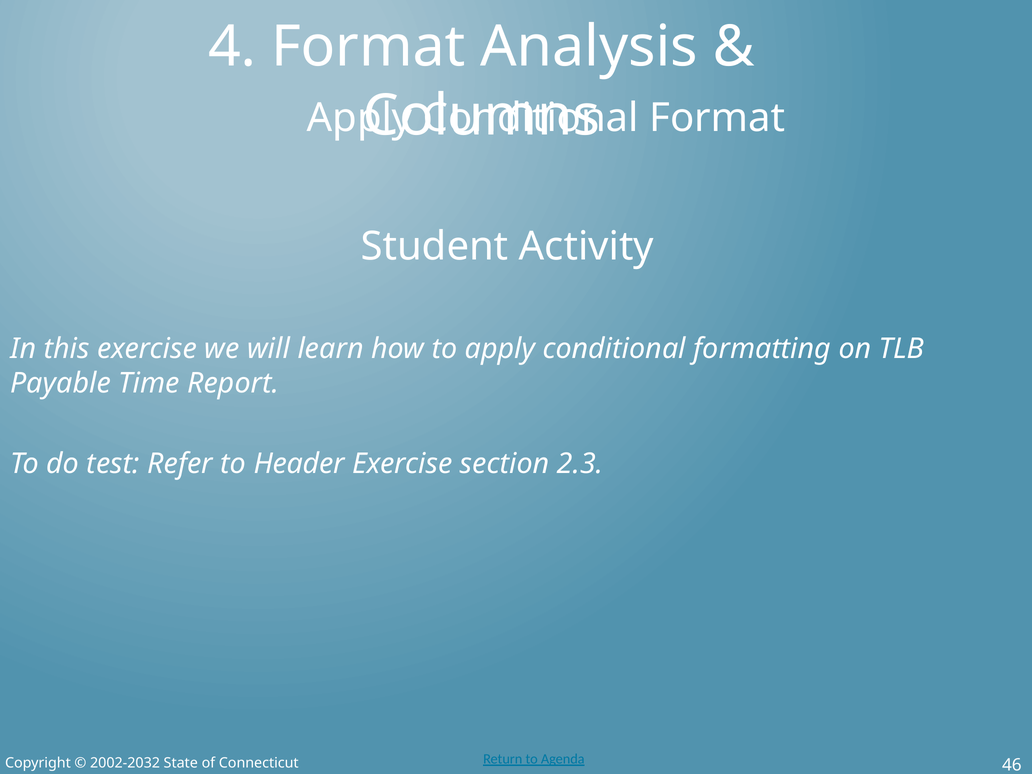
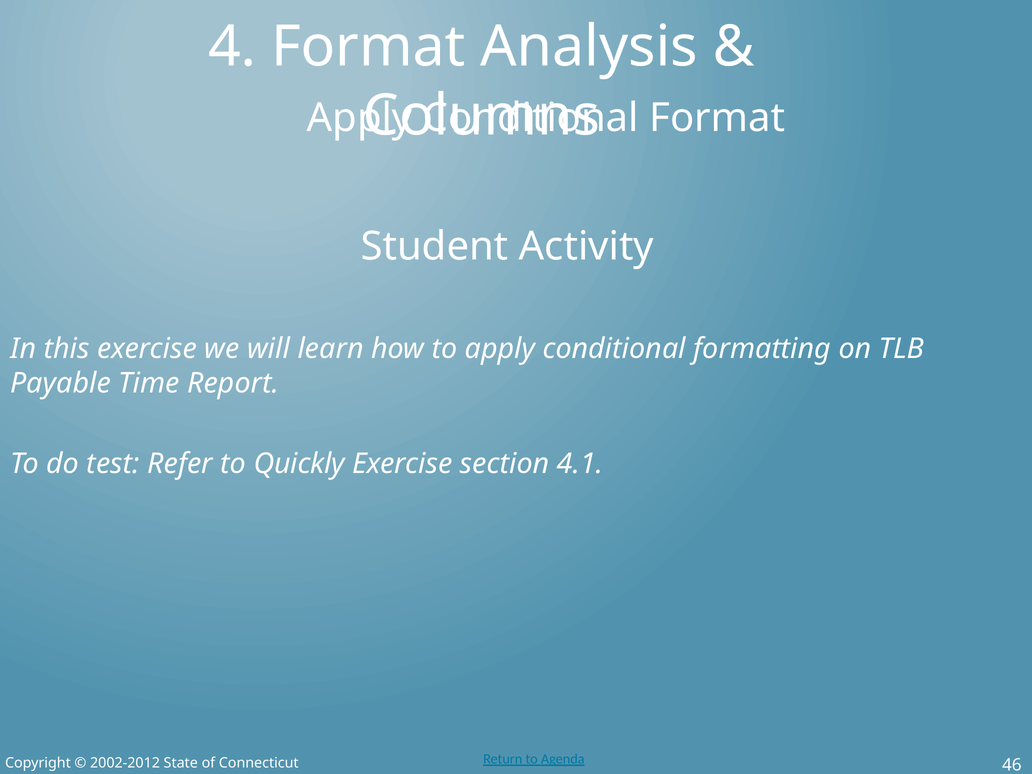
Header: Header -> Quickly (299, 464)
2.3: 2.3 -> 4.1 (580, 464)
2002-2032: 2002-2032 -> 2002-2012 (125, 763)
